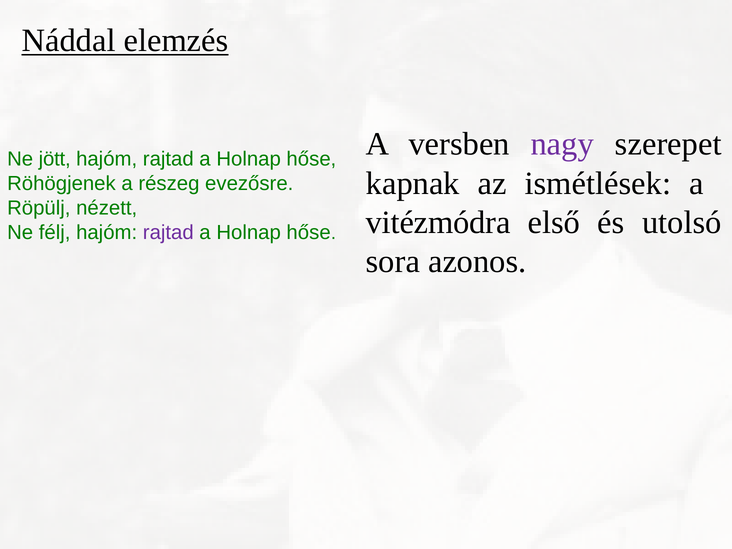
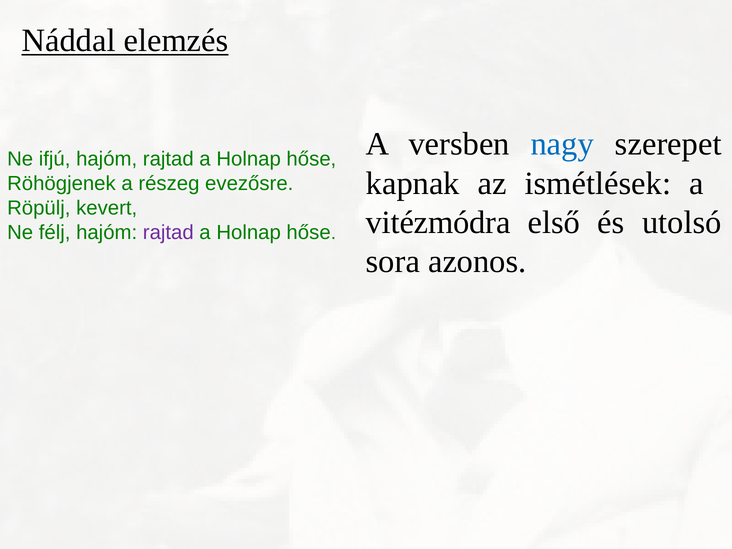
nagy colour: purple -> blue (562, 144)
jött: jött -> ifjú (55, 159)
nézett: nézett -> kevert (107, 208)
